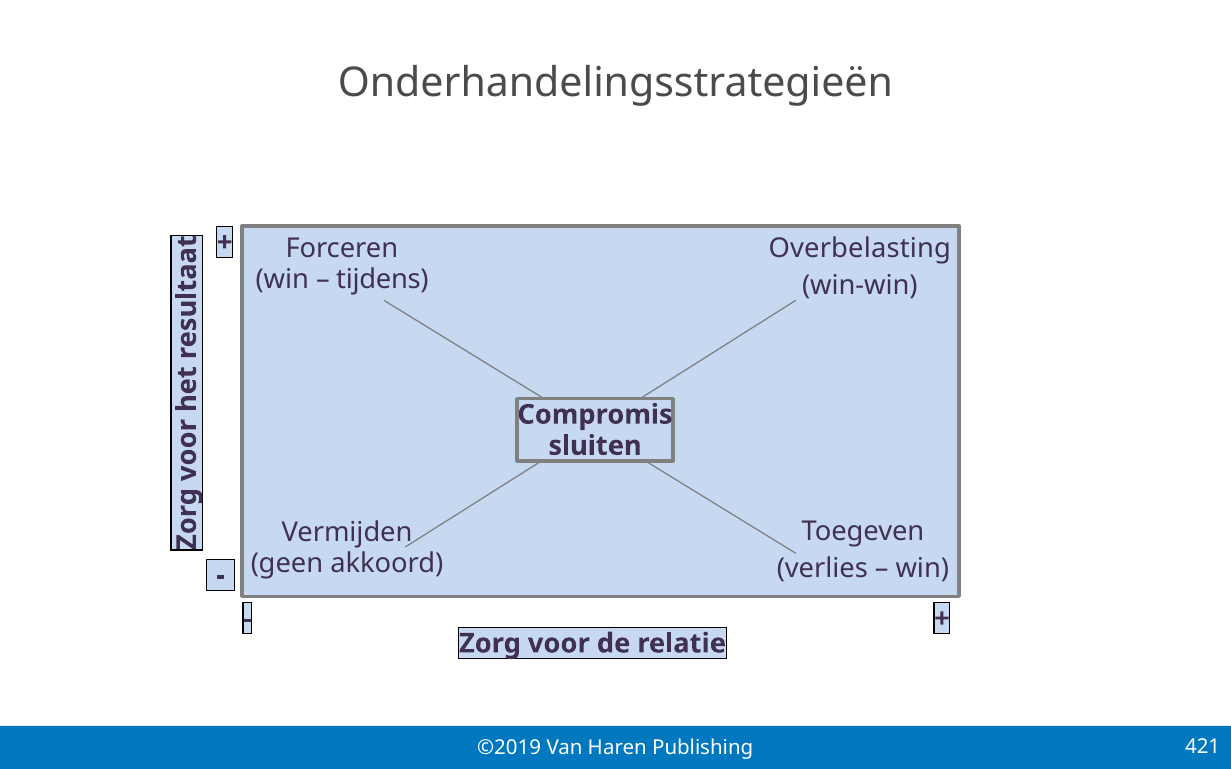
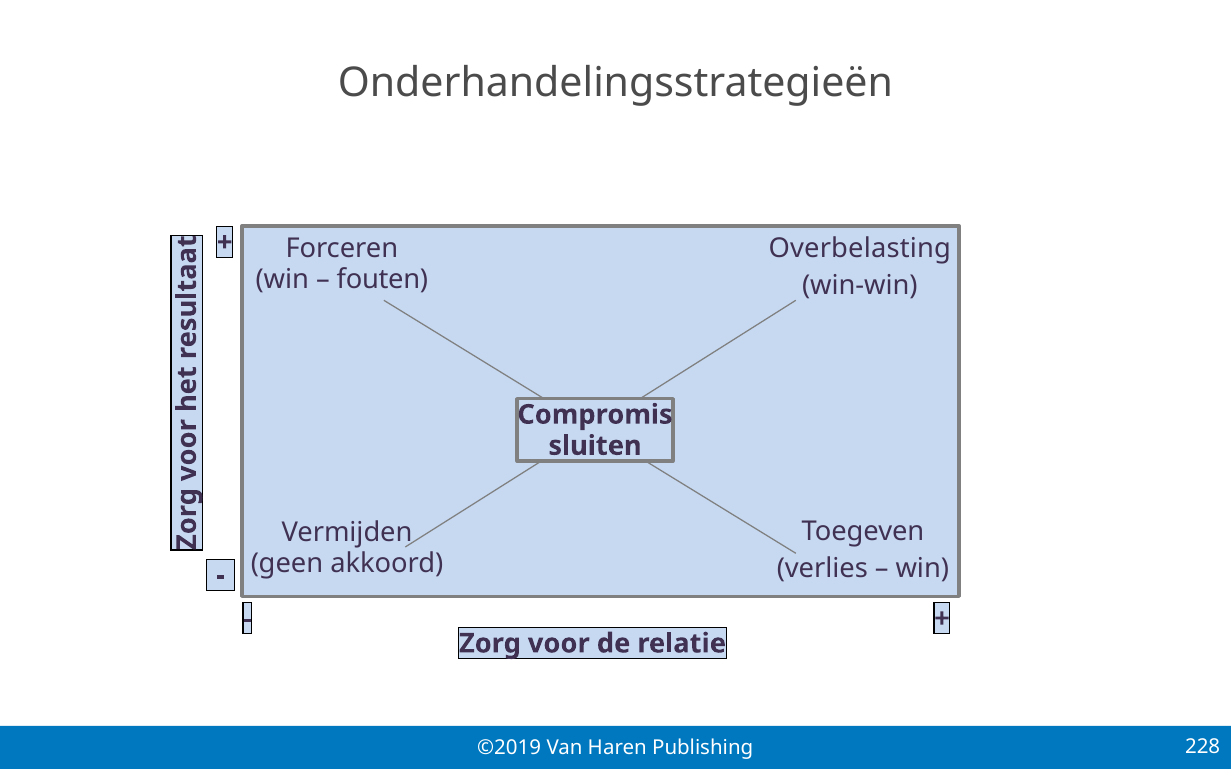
tijdens: tijdens -> fouten (382, 280)
421: 421 -> 228 (1203, 747)
